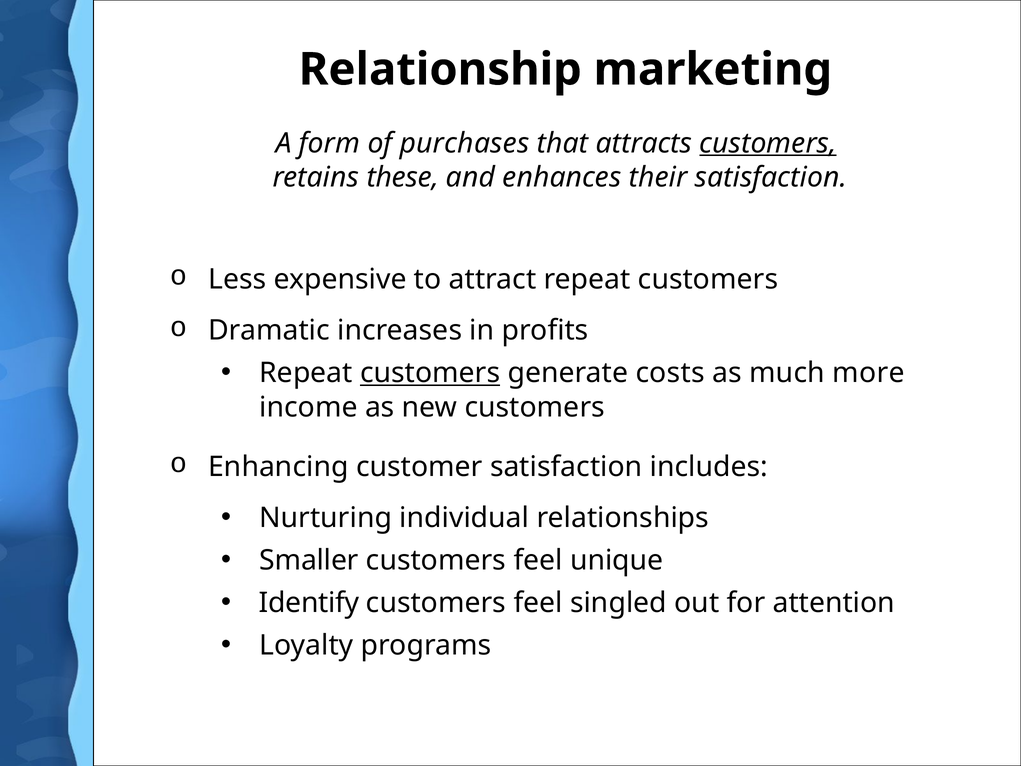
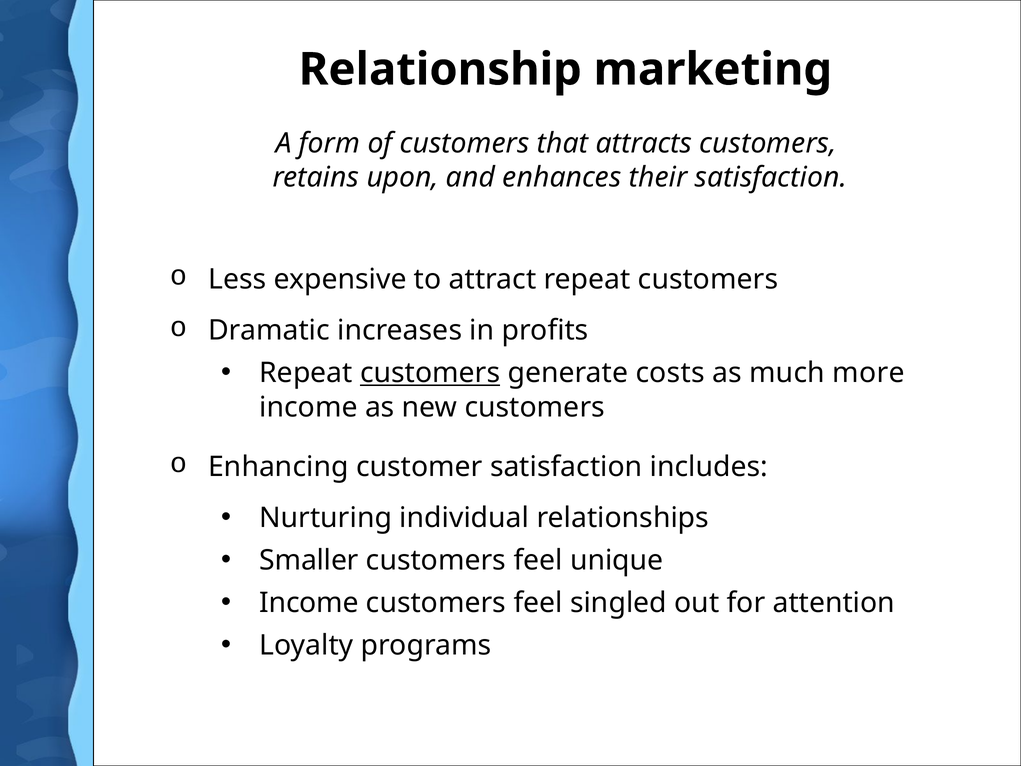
of purchases: purchases -> customers (465, 143)
customers underline: present -> none (768, 143)
these: these -> upon (403, 177)
Identify: Identify -> Income (309, 603)
